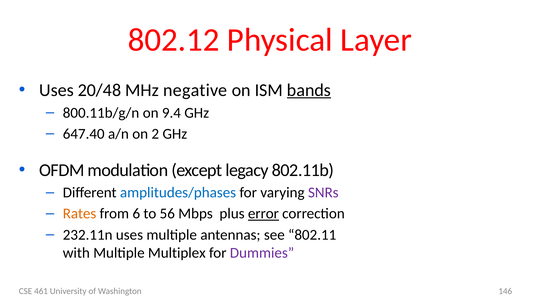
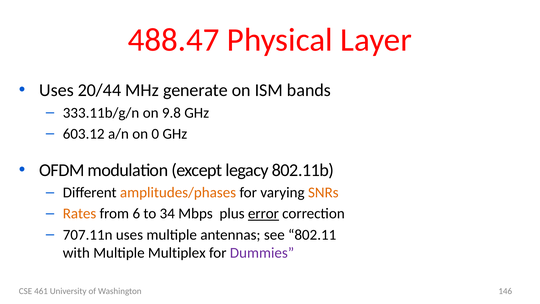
802.12: 802.12 -> 488.47 (174, 40)
20/48: 20/48 -> 20/44 (99, 90)
negative: negative -> generate (195, 90)
bands underline: present -> none (309, 90)
800.11b/g/n: 800.11b/g/n -> 333.11b/g/n (101, 113)
9.4: 9.4 -> 9.8 (171, 113)
647.40: 647.40 -> 603.12 (84, 134)
2: 2 -> 0 (155, 134)
amplitudes/phases colour: blue -> orange (178, 193)
SNRs colour: purple -> orange (323, 193)
56: 56 -> 34 (167, 214)
232.11n: 232.11n -> 707.11n (88, 235)
